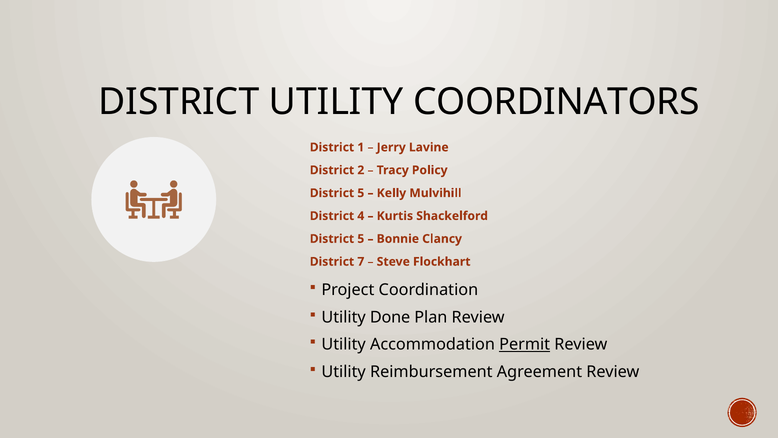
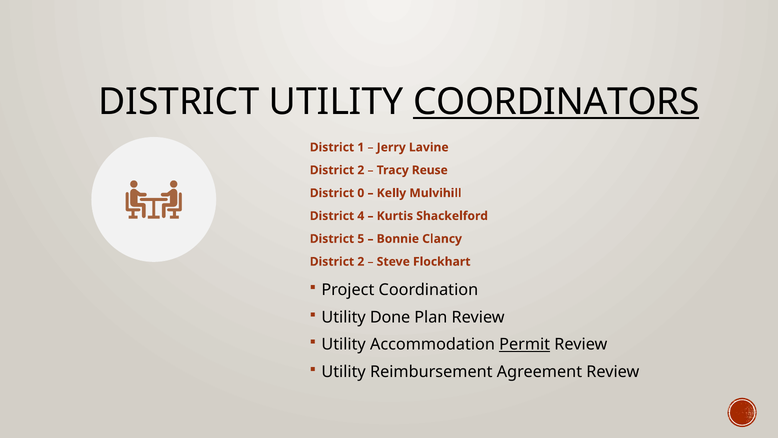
COORDINATORS underline: none -> present (556, 102)
Policy: Policy -> Reuse (430, 170)
5: 5 -> 0 (361, 193)
7: 7 -> 2 (361, 261)
